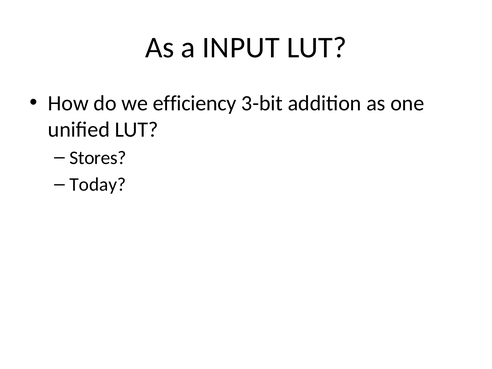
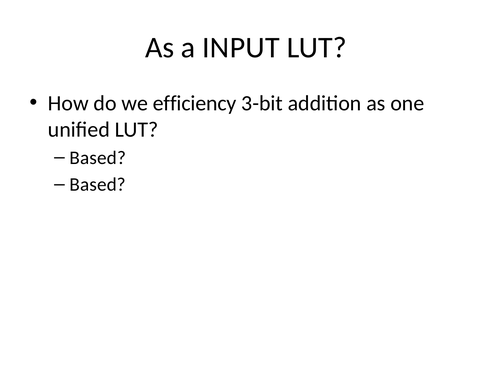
Stores: Stores -> Based (98, 158)
Today: Today -> Based (98, 185)
